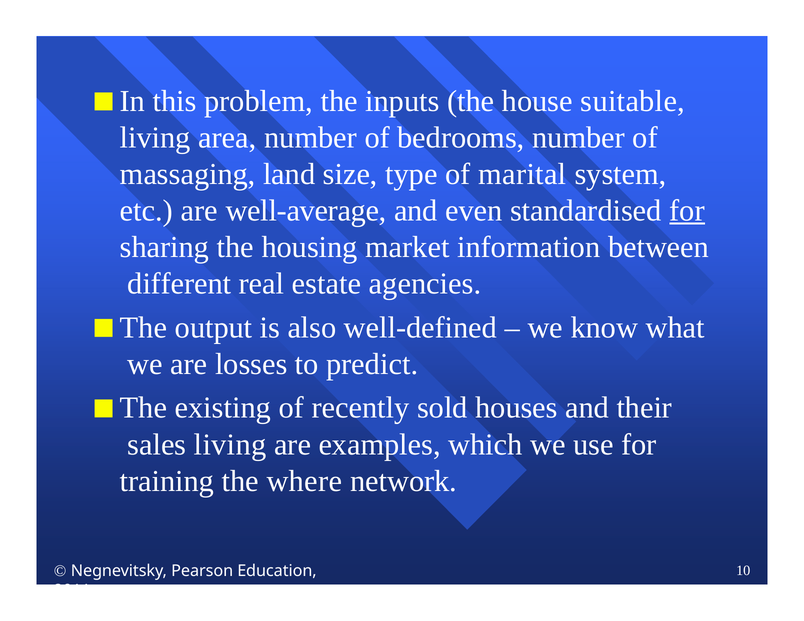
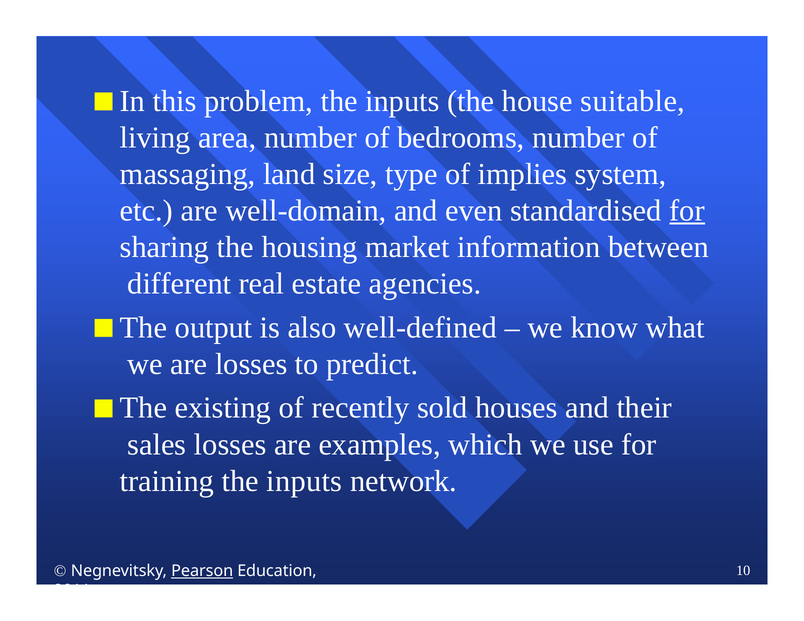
marital: marital -> implies (523, 174)
well-average: well-average -> well-domain (306, 211)
sales living: living -> losses (230, 445)
training the where: where -> inputs (304, 481)
Pearson underline: none -> present (202, 571)
